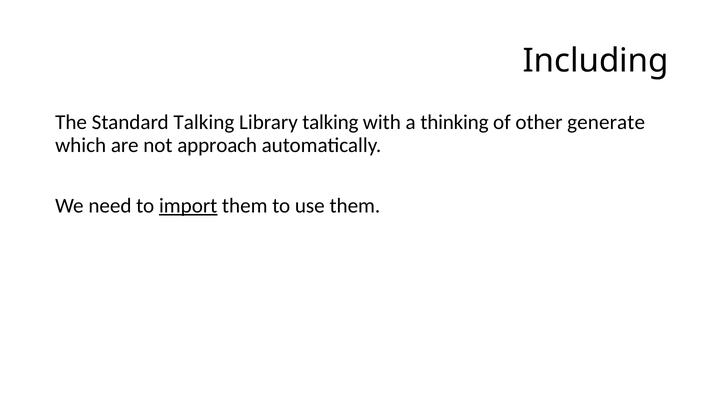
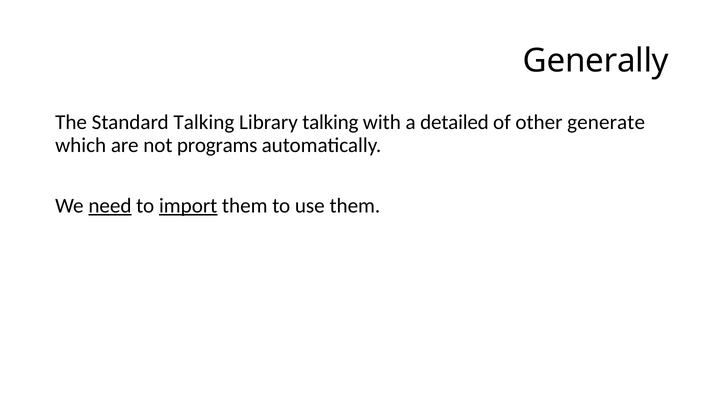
Including: Including -> Generally (596, 61)
thinking: thinking -> detailed (455, 122)
approach: approach -> programs (217, 145)
need underline: none -> present (110, 206)
